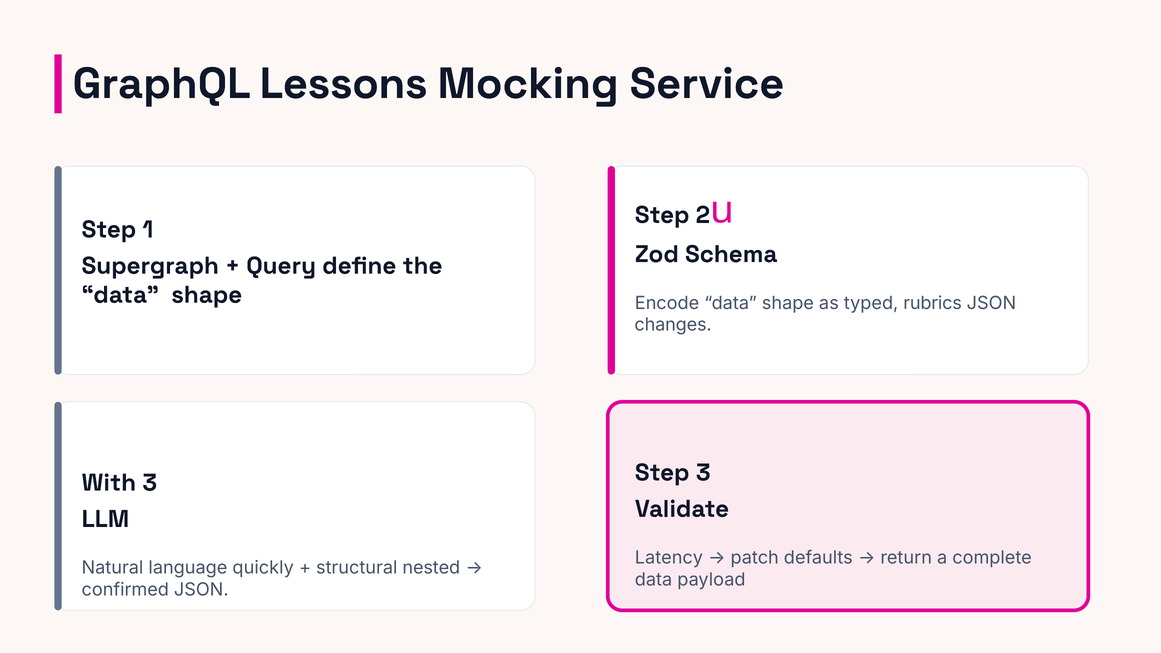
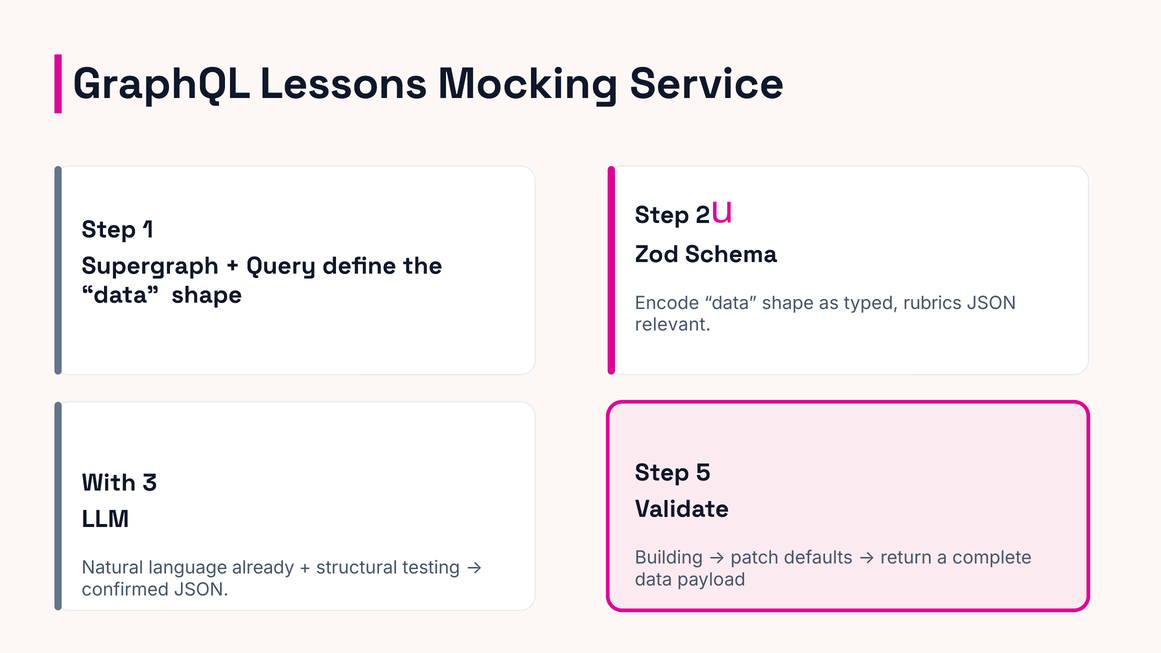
changes: changes -> relevant (673, 325)
Step 3: 3 -> 5 (703, 473)
Latency: Latency -> Building (669, 558)
quickly: quickly -> already (263, 568)
nested: nested -> testing (431, 568)
